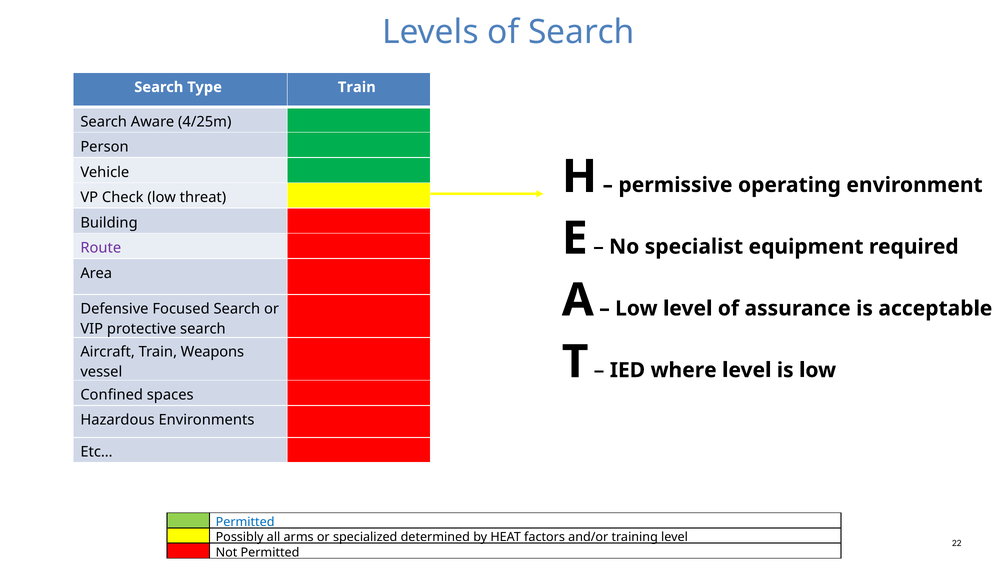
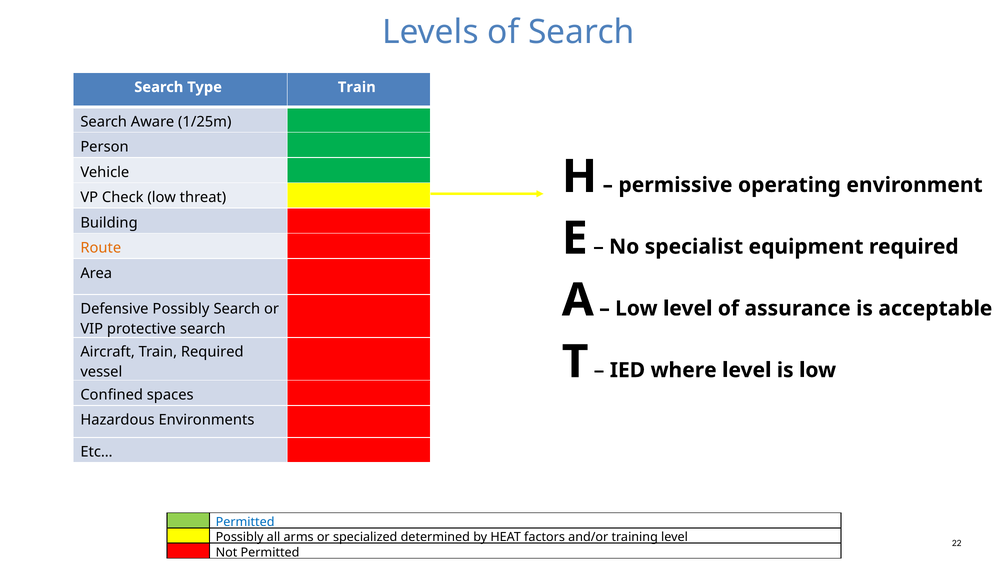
4/25m: 4/25m -> 1/25m (205, 122)
Route colour: purple -> orange (101, 248)
Defensive Focused: Focused -> Possibly (181, 309)
Train Weapons: Weapons -> Required (212, 352)
